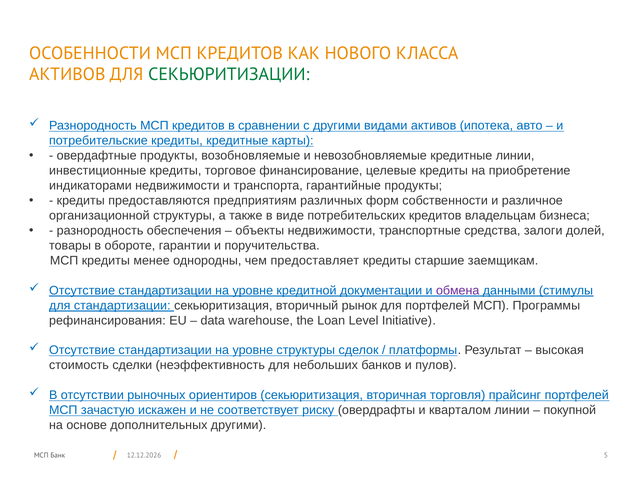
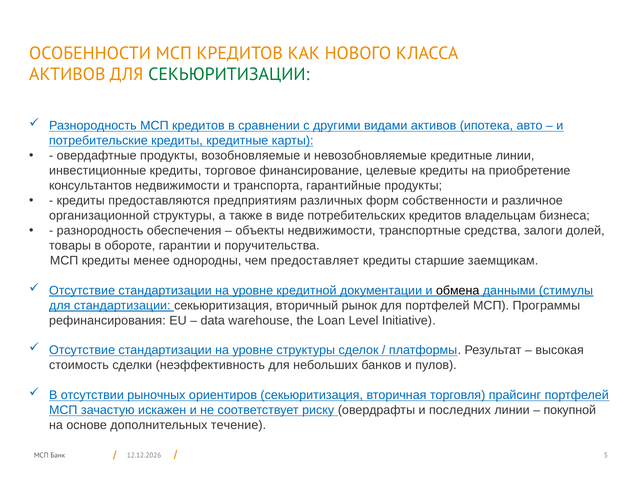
индикаторами: индикаторами -> консультантов (90, 186)
обмена colour: purple -> black (458, 291)
кварталом: кварталом -> последних (460, 411)
дополнительных другими: другими -> течение (239, 426)
